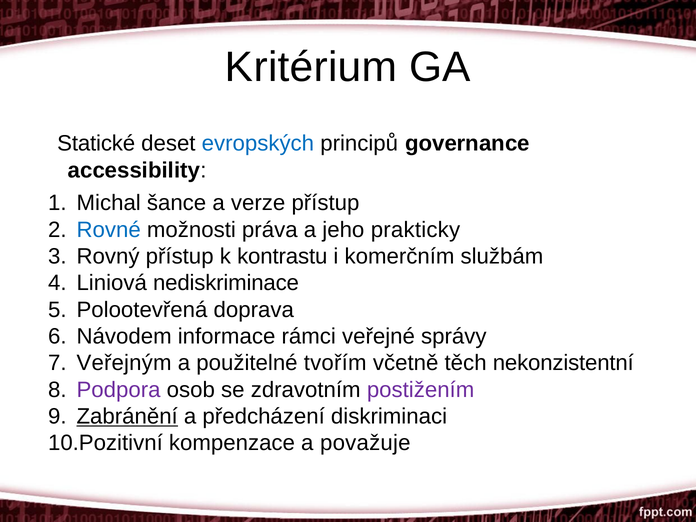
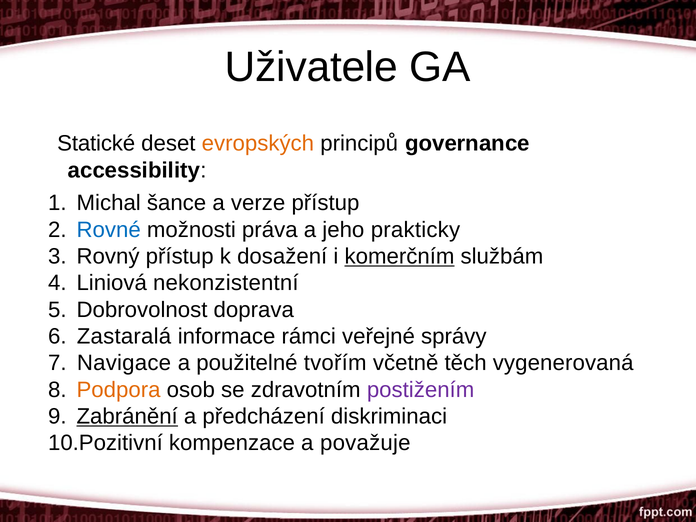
Kritérium: Kritérium -> Uživatele (311, 67)
evropských colour: blue -> orange (258, 144)
kontrastu: kontrastu -> dosažení (282, 256)
komerčním underline: none -> present (399, 256)
nediskriminace: nediskriminace -> nekonzistentní (226, 283)
Polootevřená: Polootevřená -> Dobrovolnost (142, 310)
Návodem: Návodem -> Zastaralá (124, 336)
Veřejným: Veřejným -> Navigace (124, 363)
nekonzistentní: nekonzistentní -> vygenerovaná (563, 363)
Podpora colour: purple -> orange (119, 390)
